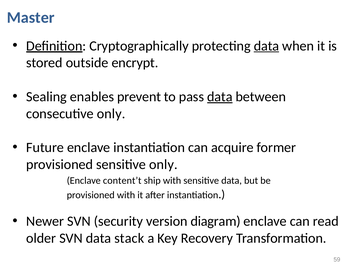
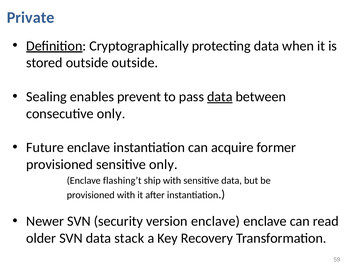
Master: Master -> Private (31, 18)
data underline: present -> none (266, 46)
outside encrypt: encrypt -> outside (135, 63)
content’t: content’t -> flashing’t (122, 180)
version diagram: diagram -> enclave (215, 221)
